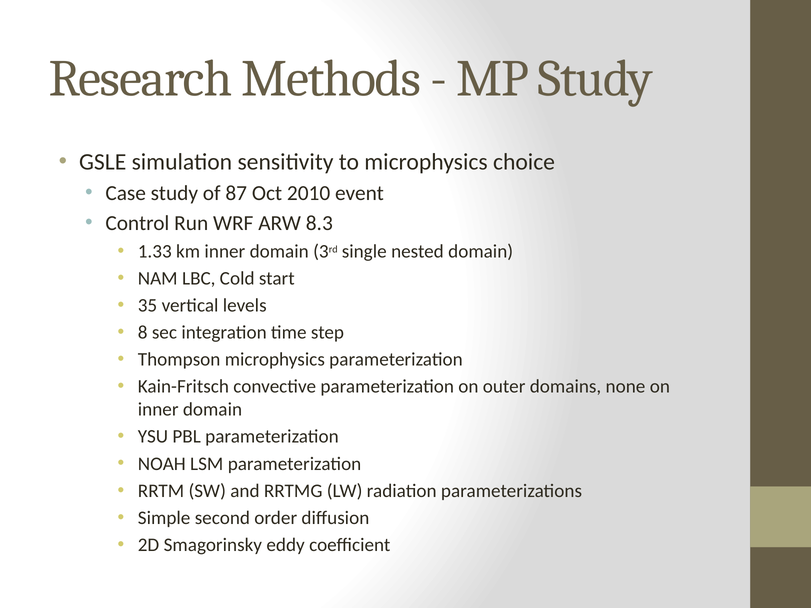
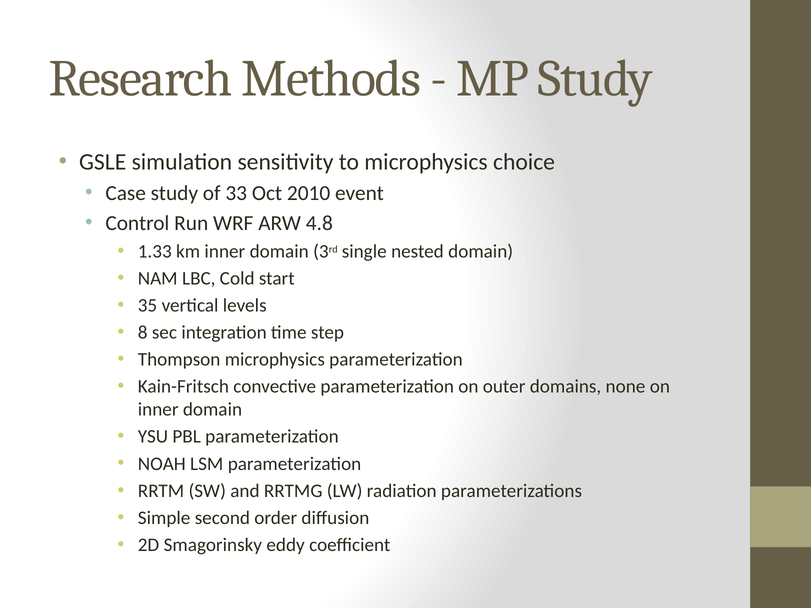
87: 87 -> 33 (236, 193)
8.3: 8.3 -> 4.8 (319, 223)
